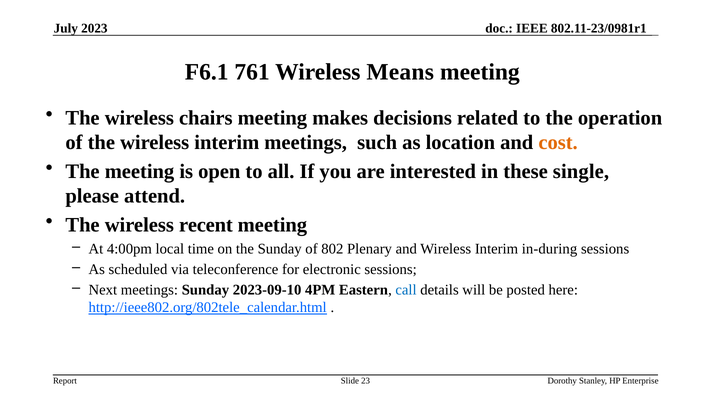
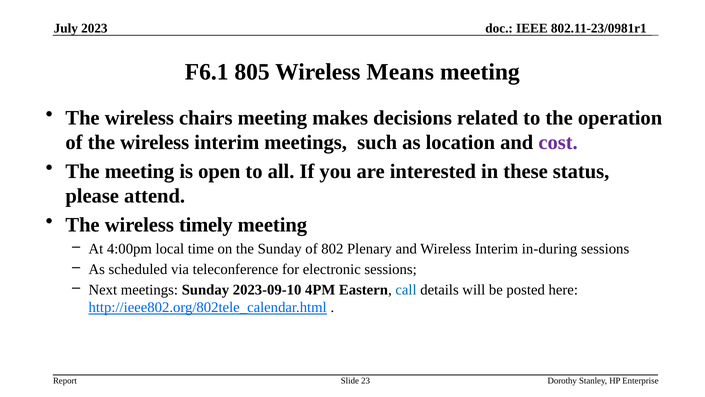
761: 761 -> 805 (252, 72)
cost colour: orange -> purple (558, 142)
single: single -> status (581, 171)
recent: recent -> timely (206, 225)
